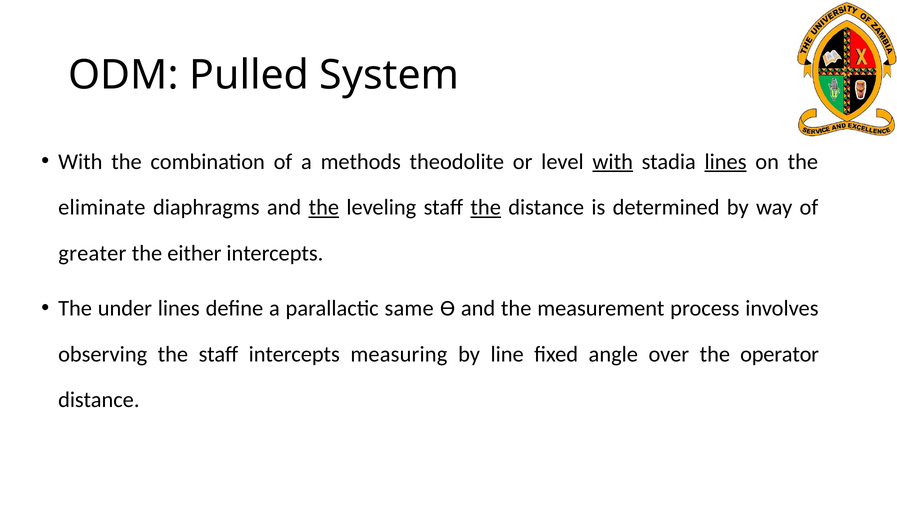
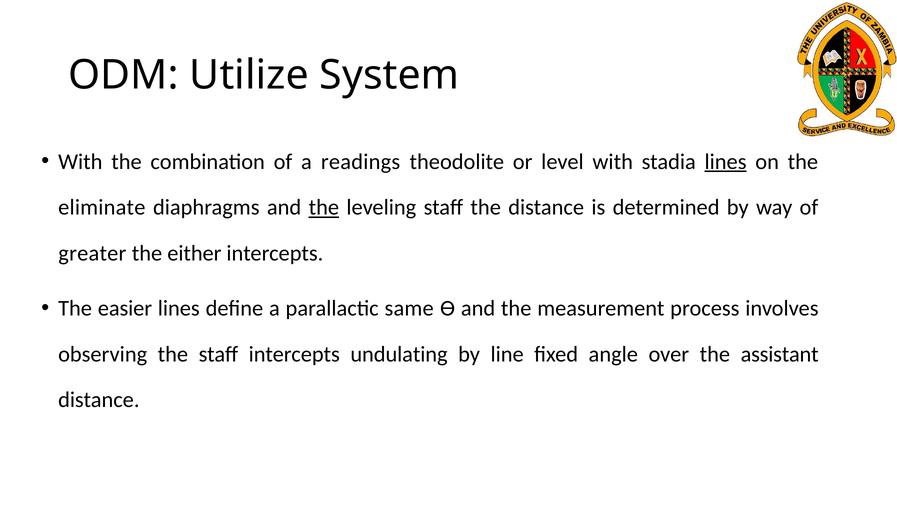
Pulled: Pulled -> Utilize (249, 75)
methods: methods -> readings (361, 162)
with underline: present -> none (613, 162)
the underline: present -> none (486, 207)
under: under -> easier (125, 308)
measuring: measuring -> undulating (399, 354)
operator: operator -> assistant (780, 354)
